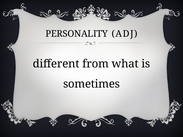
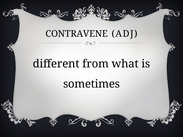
PERSONALITY: PERSONALITY -> CONTRAVENE (77, 34)
